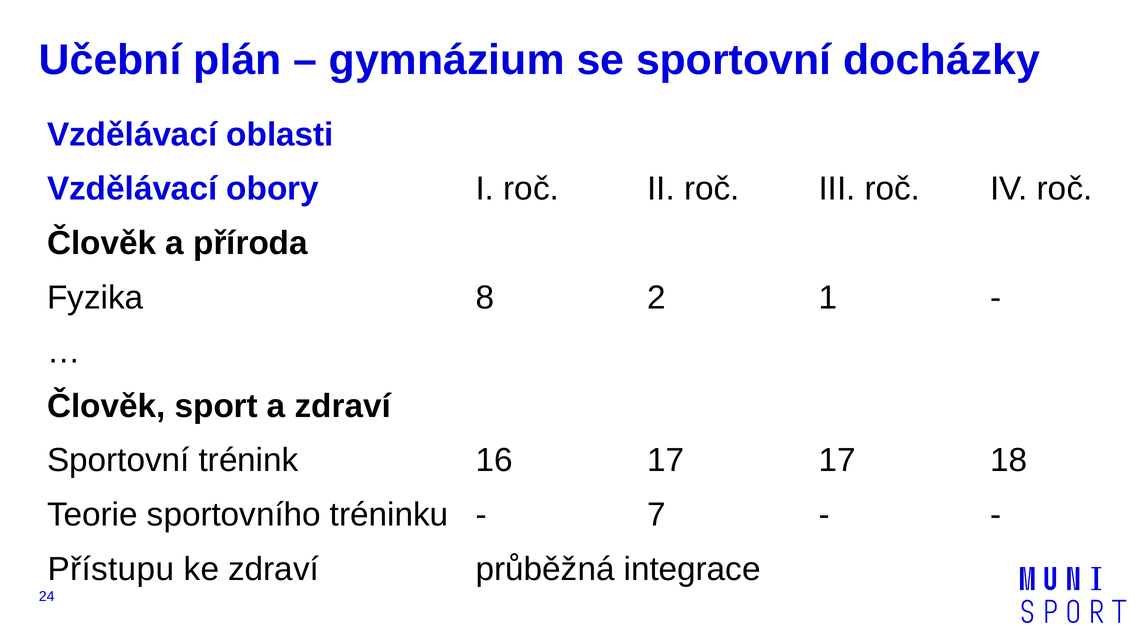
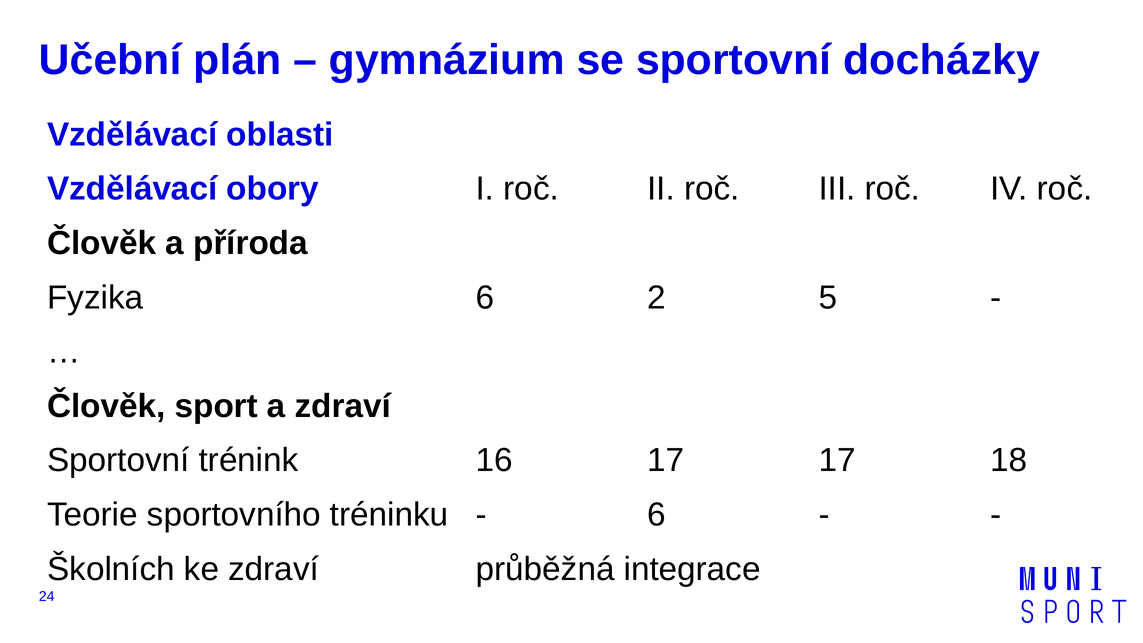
Fyzika 8: 8 -> 6 (485, 298)
1: 1 -> 5 (828, 298)
7: 7 -> 6 (657, 515)
Přístupu: Přístupu -> Školních (111, 569)
